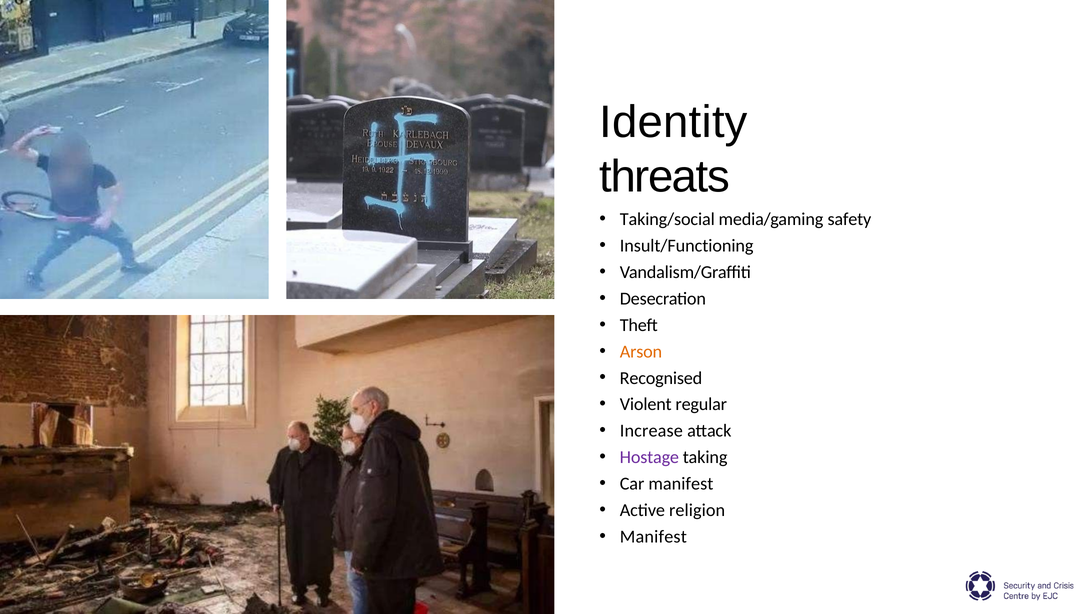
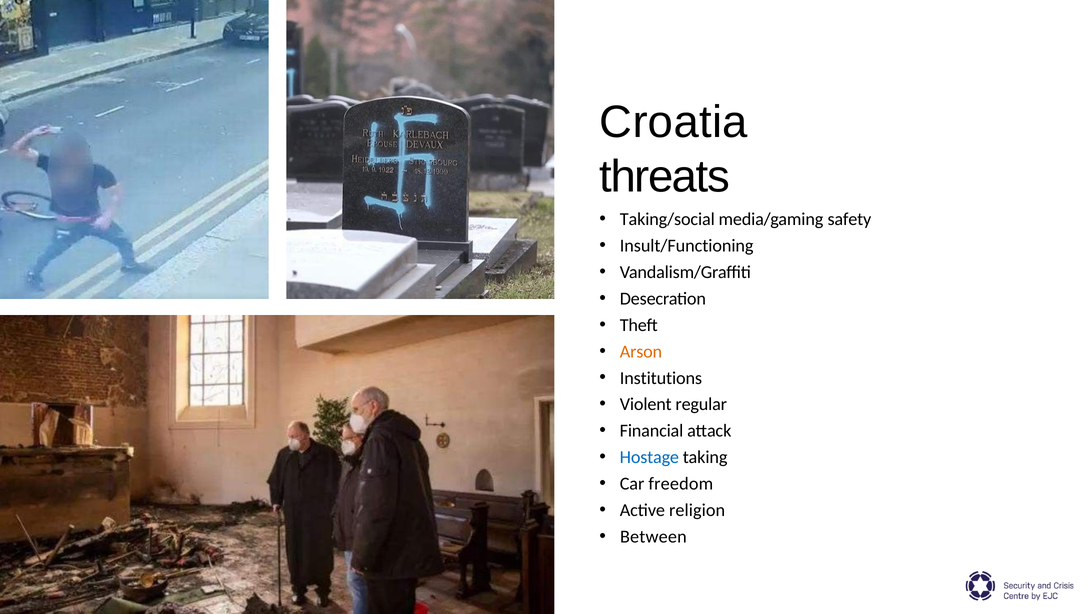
Identity: Identity -> Croatia (674, 122)
Recognised: Recognised -> Institutions (661, 378)
Increase: Increase -> Financial (652, 431)
Hostage colour: purple -> blue (649, 458)
Car manifest: manifest -> freedom (681, 484)
Manifest: Manifest -> Between (653, 537)
